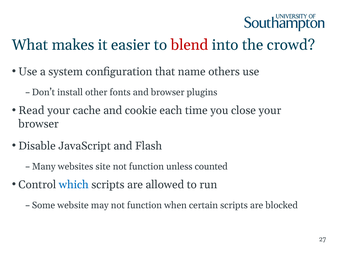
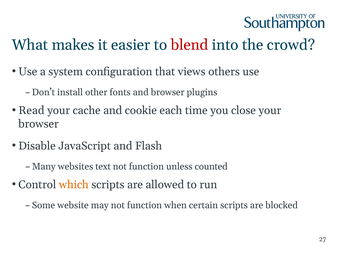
name: name -> views (192, 72)
site: site -> text (103, 167)
which colour: blue -> orange (74, 185)
